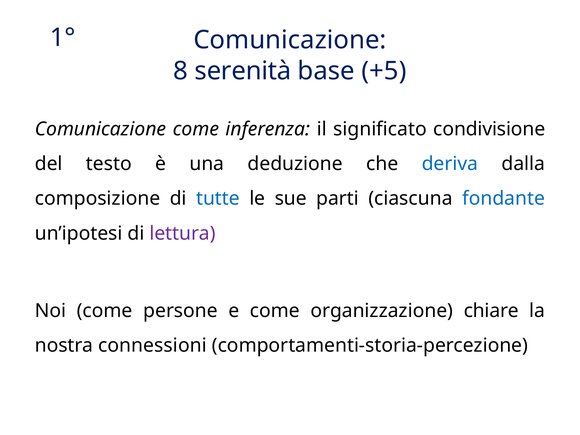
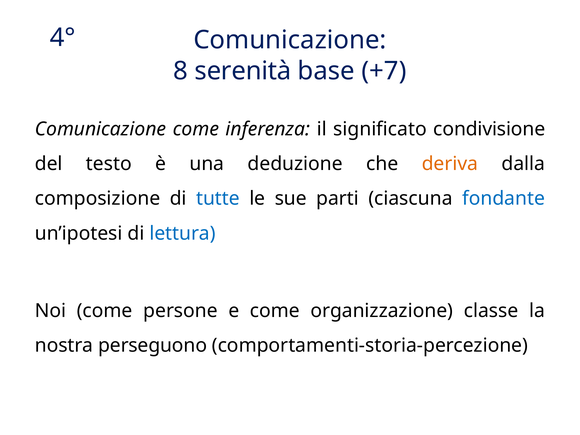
1°: 1° -> 4° (63, 38)
+5: +5 -> +7 (384, 71)
deriva colour: blue -> orange (450, 164)
lettura colour: purple -> blue (182, 233)
chiare: chiare -> classe (491, 311)
connessioni: connessioni -> perseguono (153, 345)
